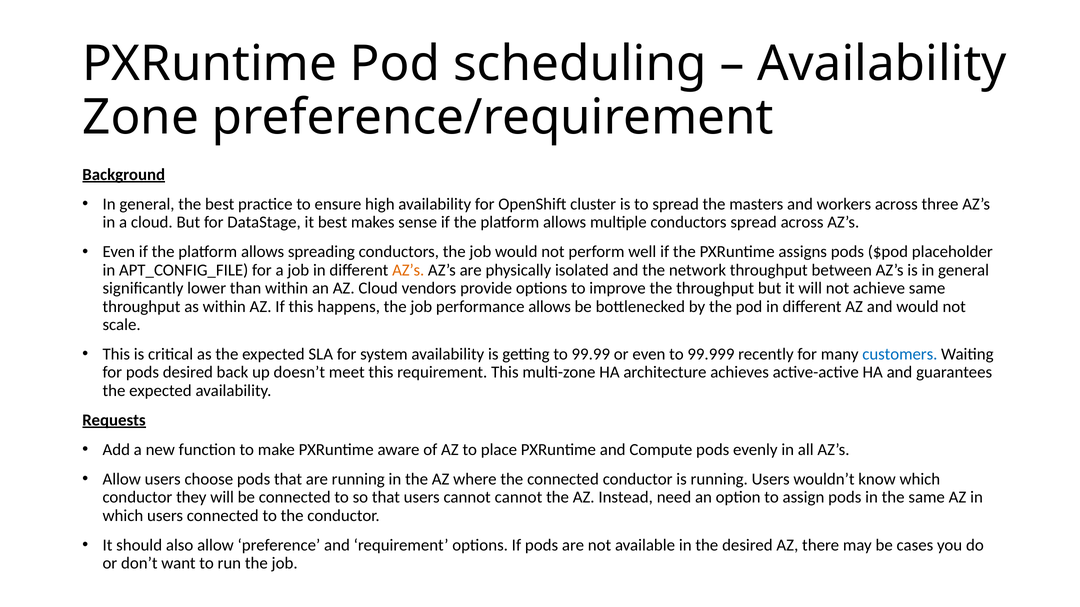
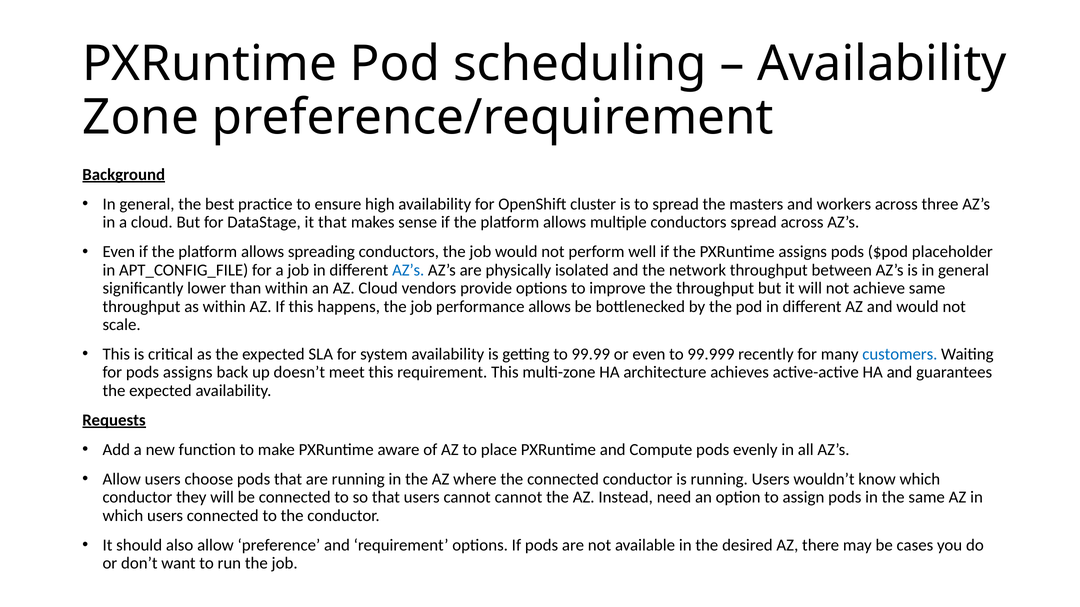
it best: best -> that (332, 223)
AZ’s colour: orange -> blue (408, 270)
pods desired: desired -> assigns (188, 373)
